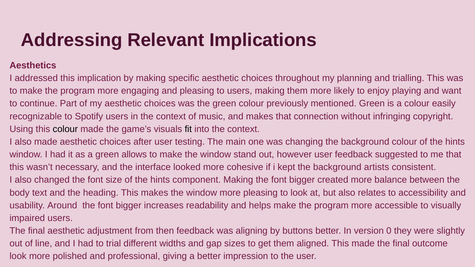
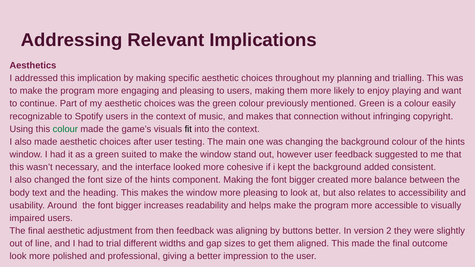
colour colour: black -> green (65, 129)
allows: allows -> suited (134, 155)
artists: artists -> added (377, 167)
0: 0 -> 2 (389, 231)
